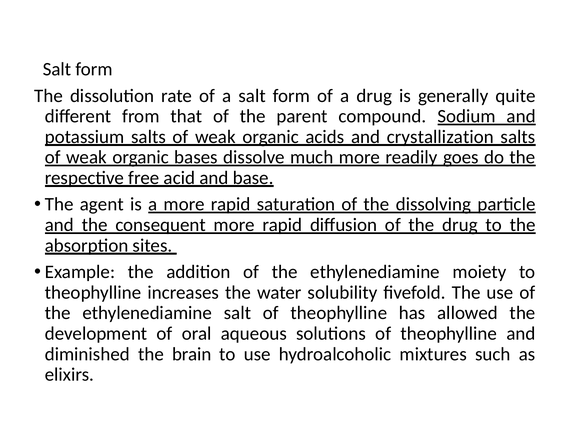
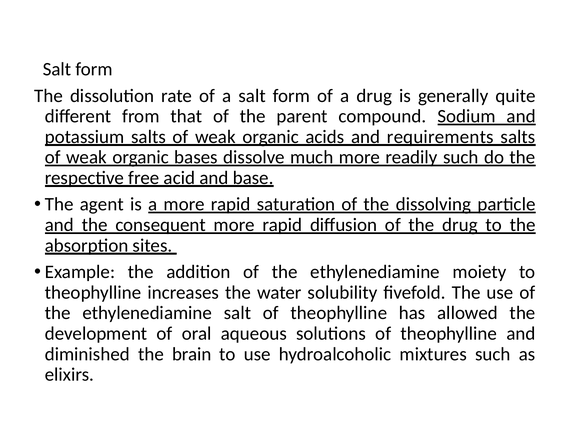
crystallization: crystallization -> requirements (440, 137)
readily goes: goes -> such (461, 157)
